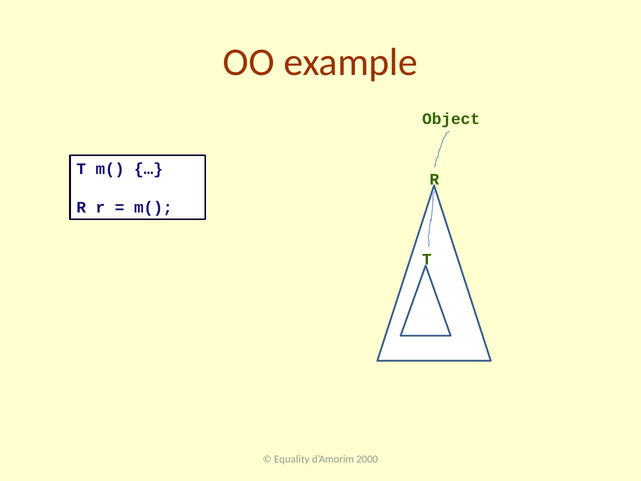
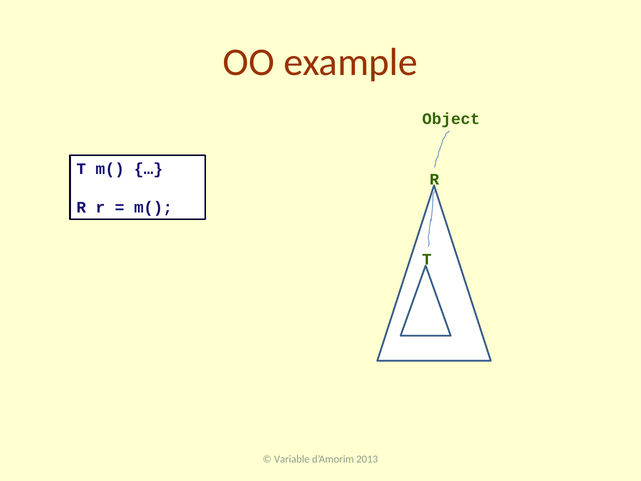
Equality: Equality -> Variable (292, 459)
2000: 2000 -> 2013 (367, 459)
